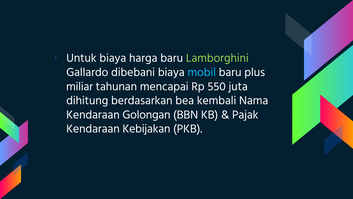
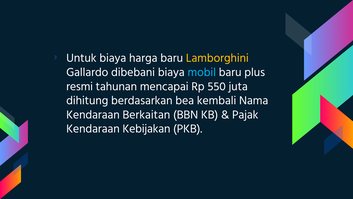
Lamborghini colour: light green -> yellow (217, 58)
miliar: miliar -> resmi (80, 86)
Golongan: Golongan -> Berkaitan (146, 114)
